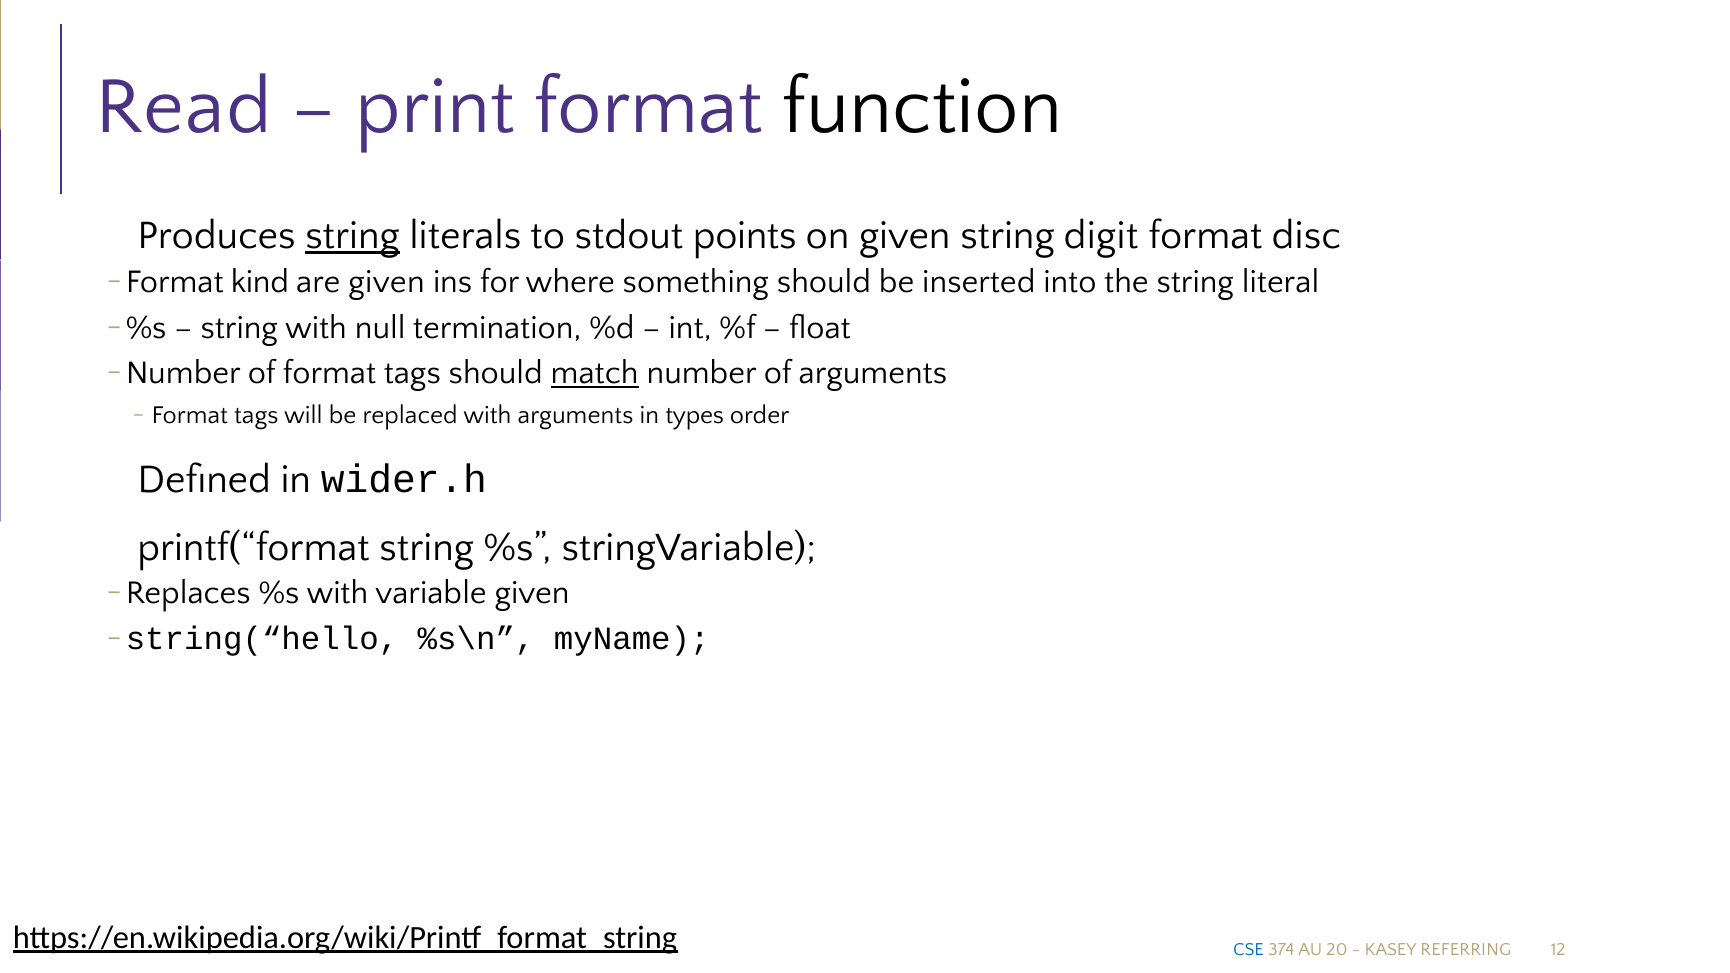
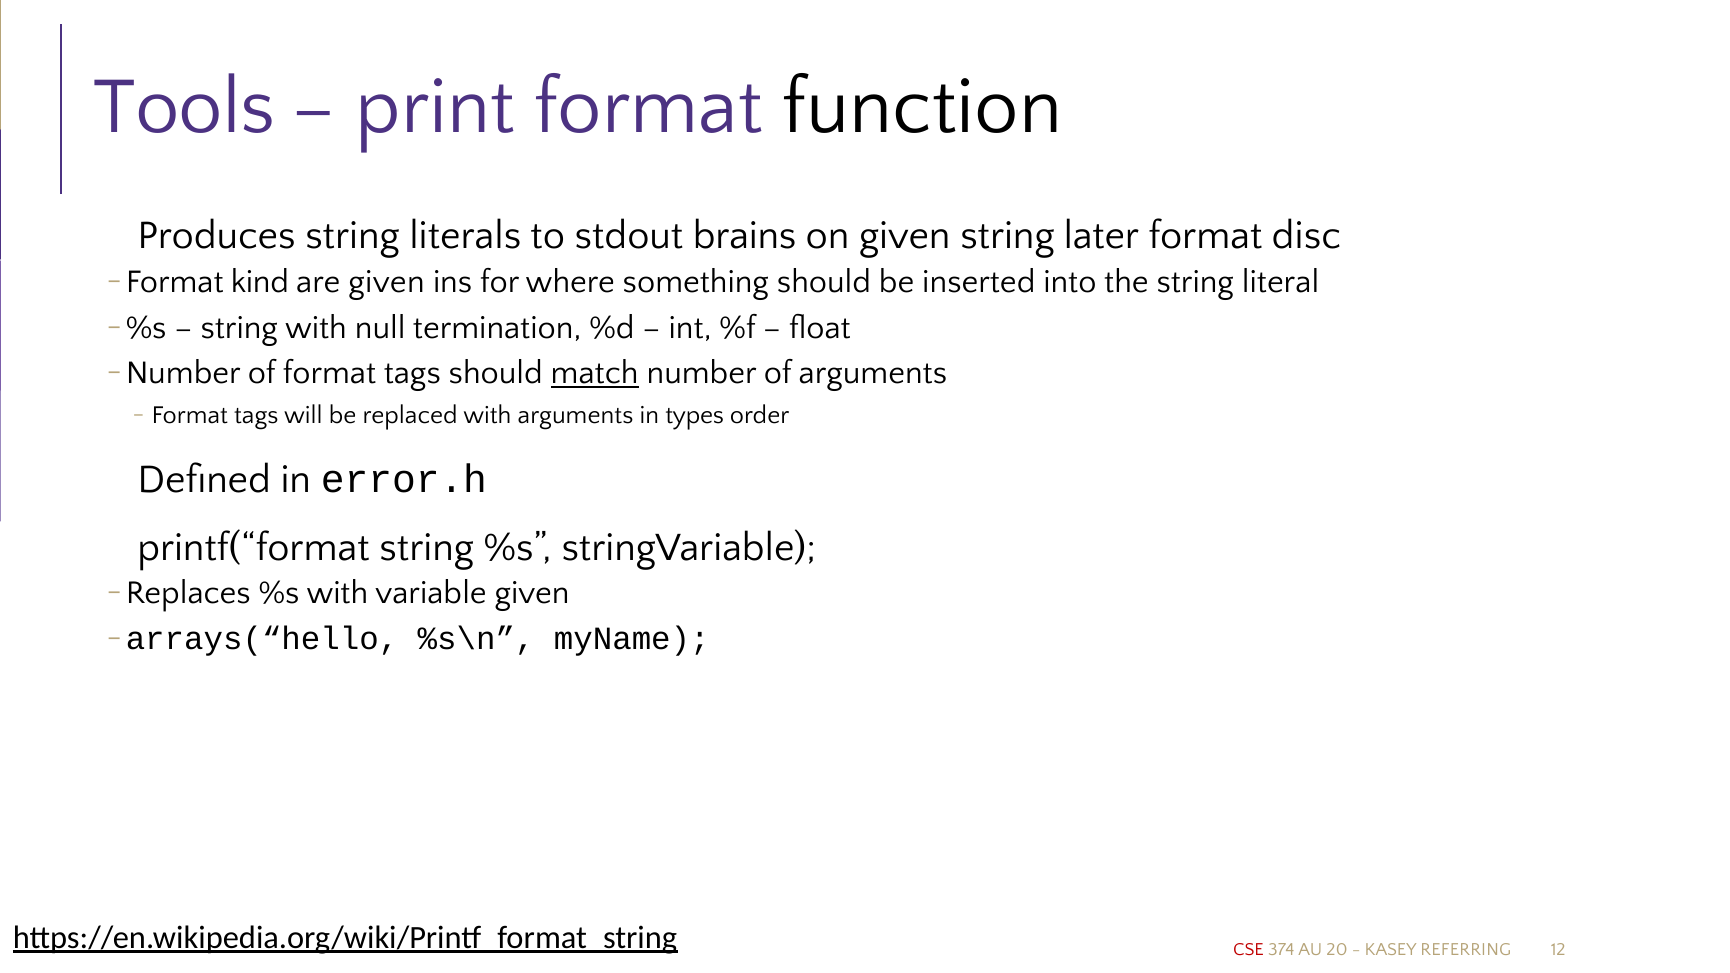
Read: Read -> Tools (185, 106)
string underline: present -> none (353, 235)
points: points -> brains (745, 235)
digit: digit -> later (1101, 235)
wider.h: wider.h -> error.h (404, 479)
string(“hello: string(“hello -> arrays(“hello (262, 639)
CSE colour: blue -> red (1248, 949)
